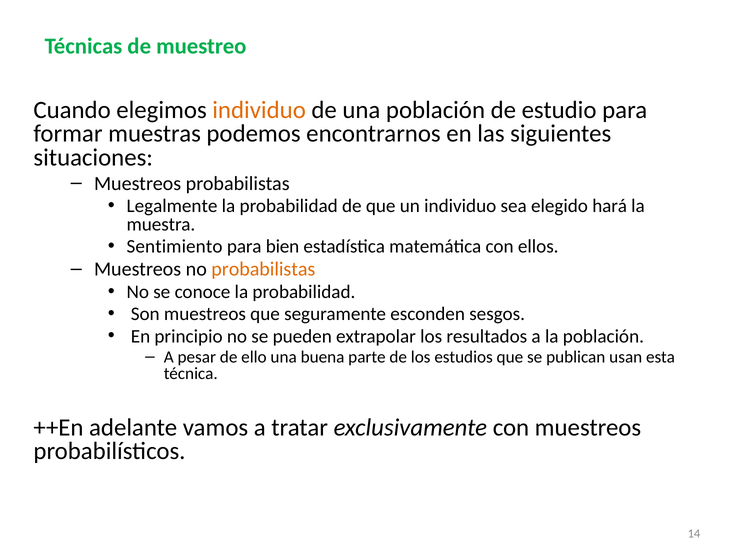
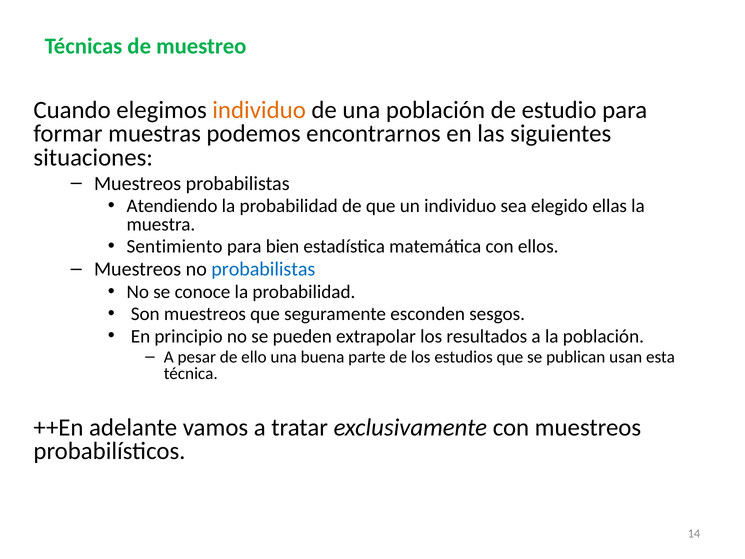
Legalmente: Legalmente -> Atendiendo (172, 206)
hará: hará -> ellas (610, 206)
probabilistas colour: orange -> blue (263, 269)
